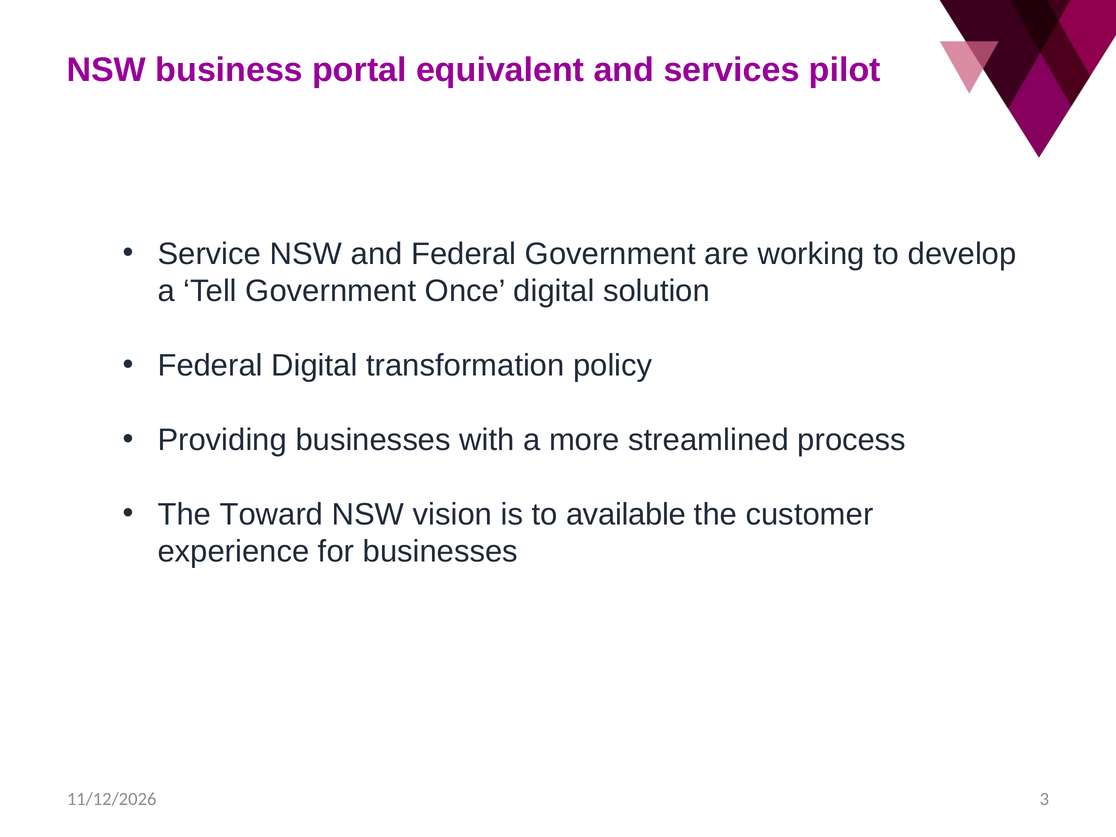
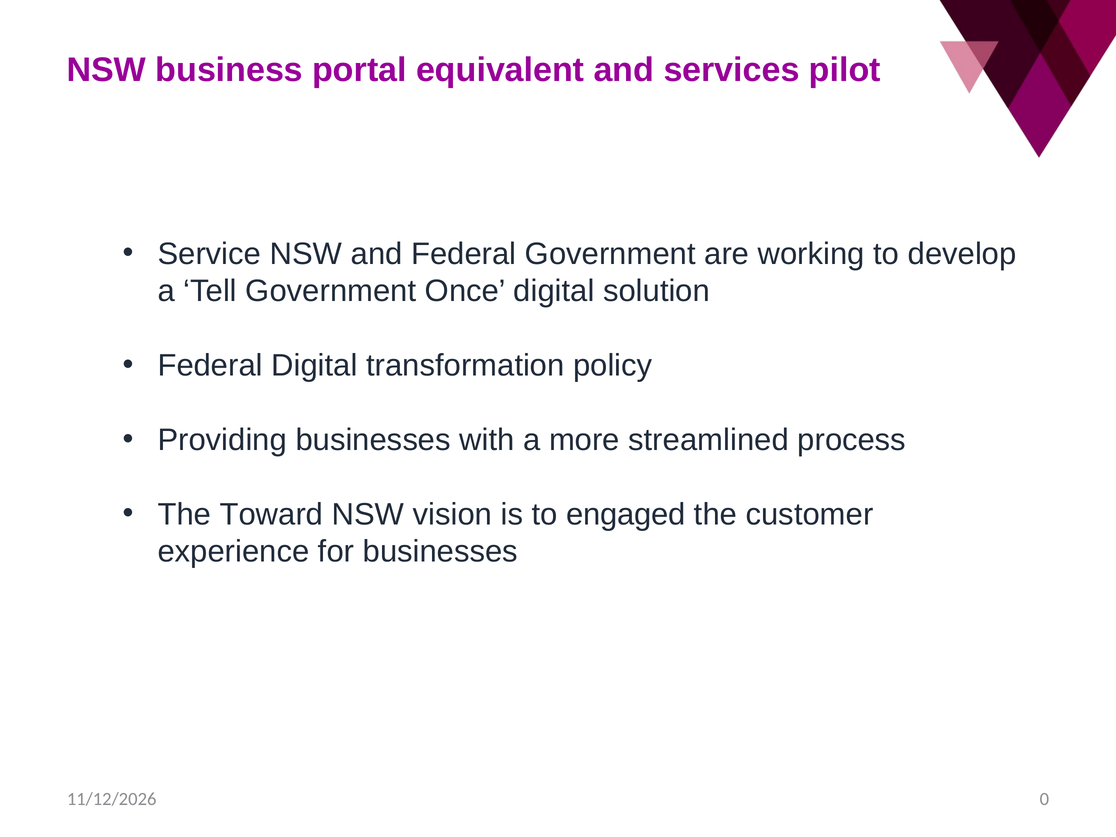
available: available -> engaged (626, 515)
3: 3 -> 0 (1044, 799)
